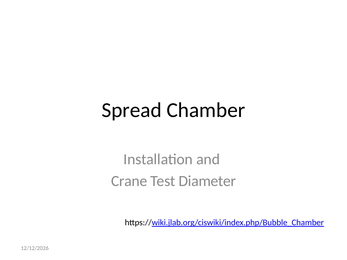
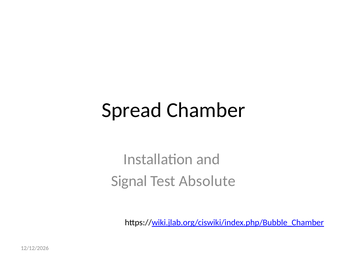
Crane: Crane -> Signal (129, 181)
Diameter: Diameter -> Absolute (207, 181)
